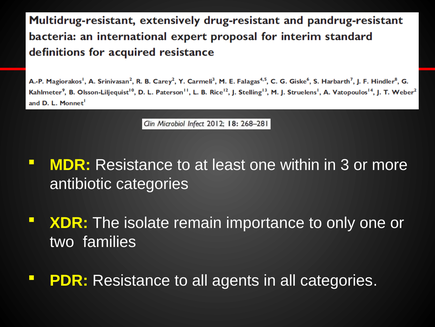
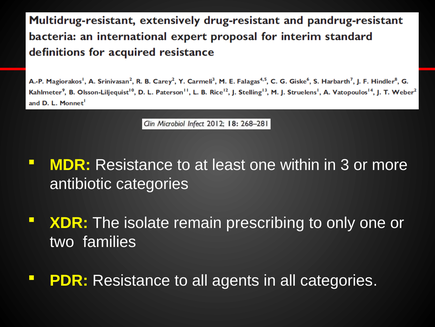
importance: importance -> prescribing (265, 222)
